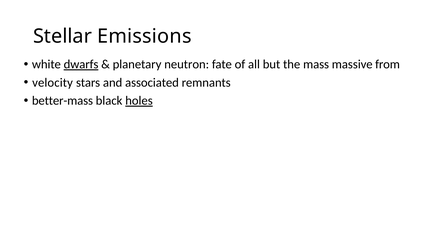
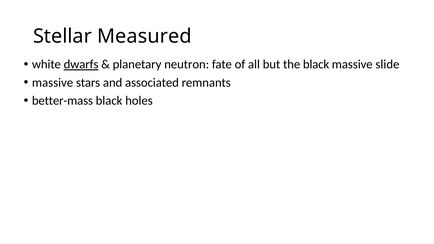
Emissions: Emissions -> Measured (144, 36)
the mass: mass -> black (316, 64)
from: from -> slide (387, 64)
velocity: velocity -> massive (53, 83)
holes underline: present -> none (139, 101)
